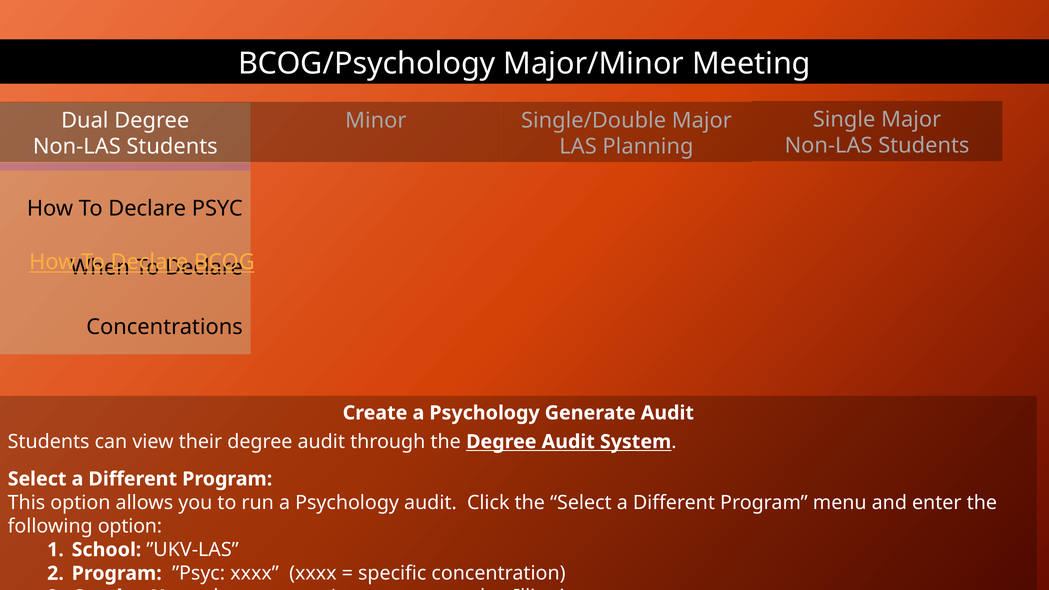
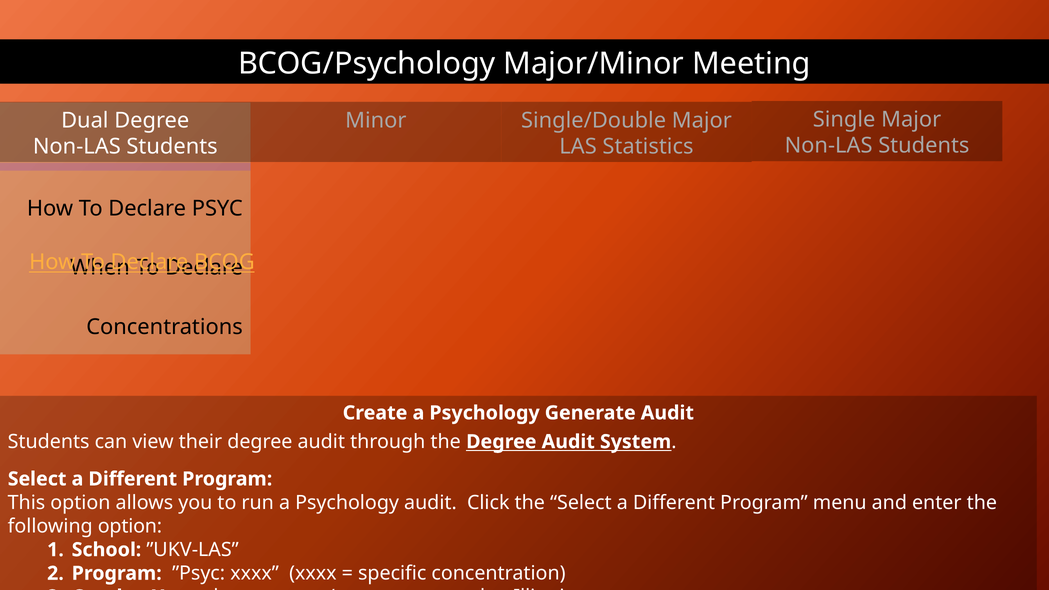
Planning: Planning -> Statistics (648, 147)
